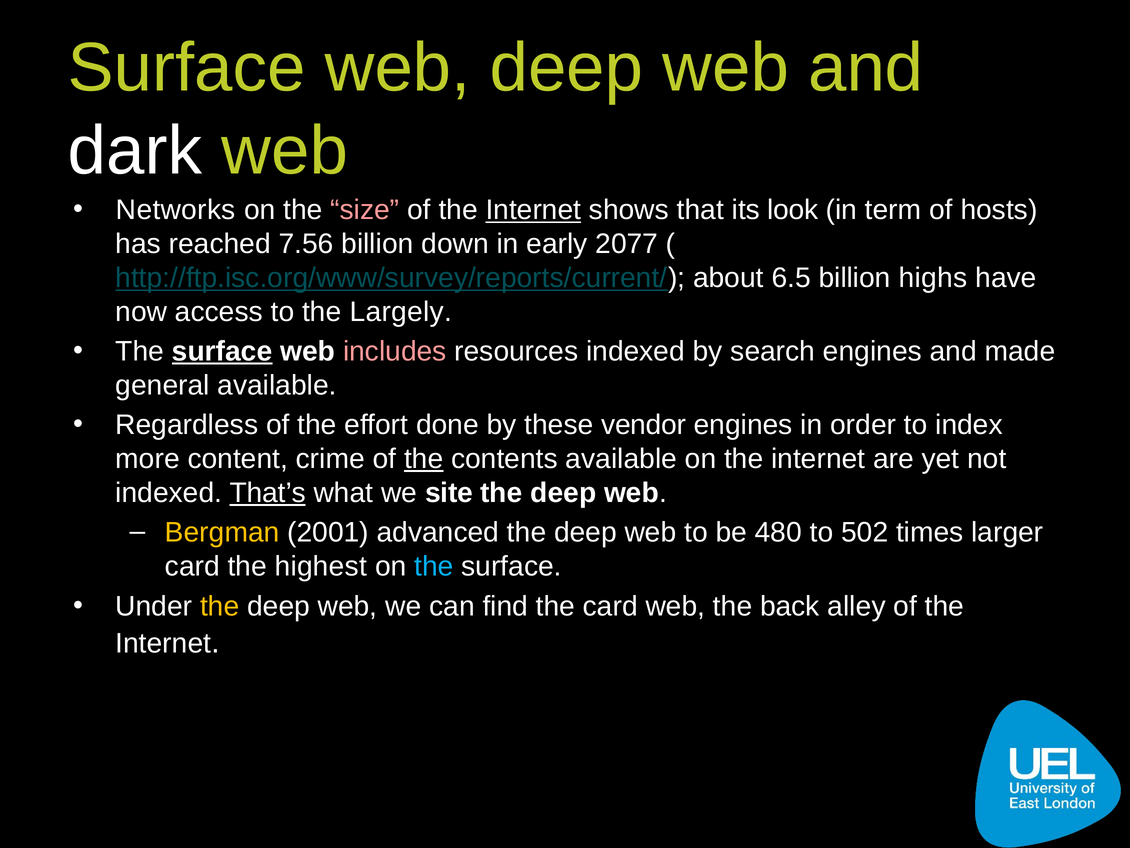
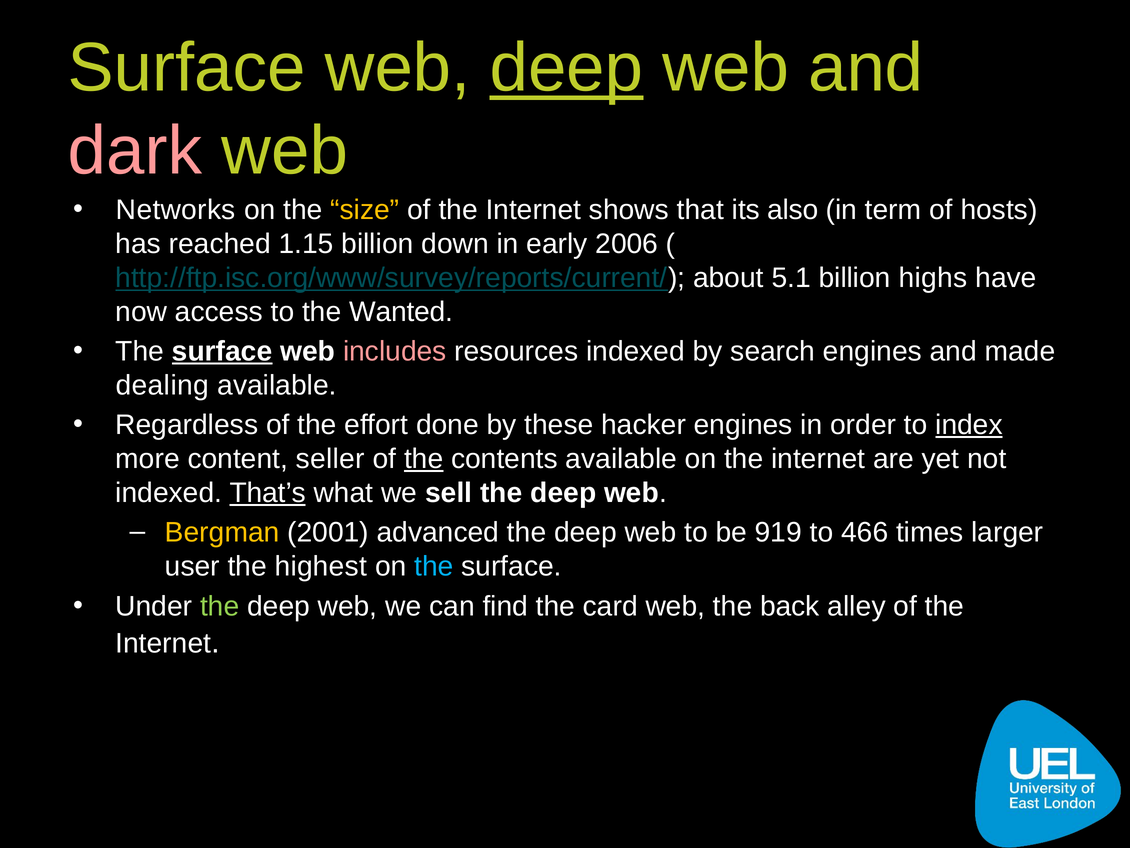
deep underline: none -> present (566, 68)
dark colour: white -> pink (135, 151)
size colour: pink -> yellow (365, 210)
Internet underline: present -> none (533, 210)
look: look -> also (793, 210)
7.56: 7.56 -> 1.15 (306, 244)
2077: 2077 -> 2006 (627, 244)
6.5: 6.5 -> 5.1 (791, 278)
Largely: Largely -> Wanted (401, 312)
general: general -> dealing (162, 385)
vendor: vendor -> hacker (644, 425)
index underline: none -> present (969, 425)
crime: crime -> seller (330, 459)
site: site -> sell (449, 492)
480: 480 -> 919 (778, 532)
502: 502 -> 466 (865, 532)
card: card -> user (192, 566)
the colour: yellow -> light green (220, 606)
